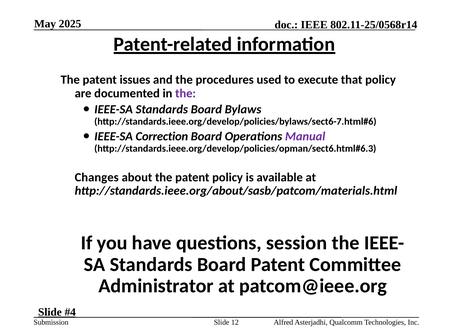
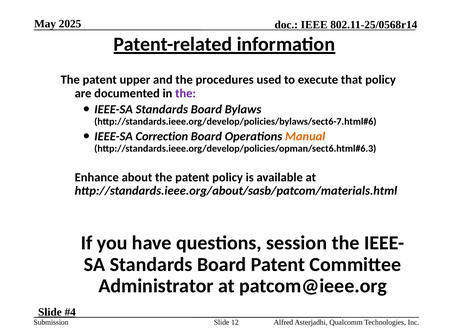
issues: issues -> upper (135, 80)
Manual colour: purple -> orange (305, 137)
Changes: Changes -> Enhance (97, 178)
